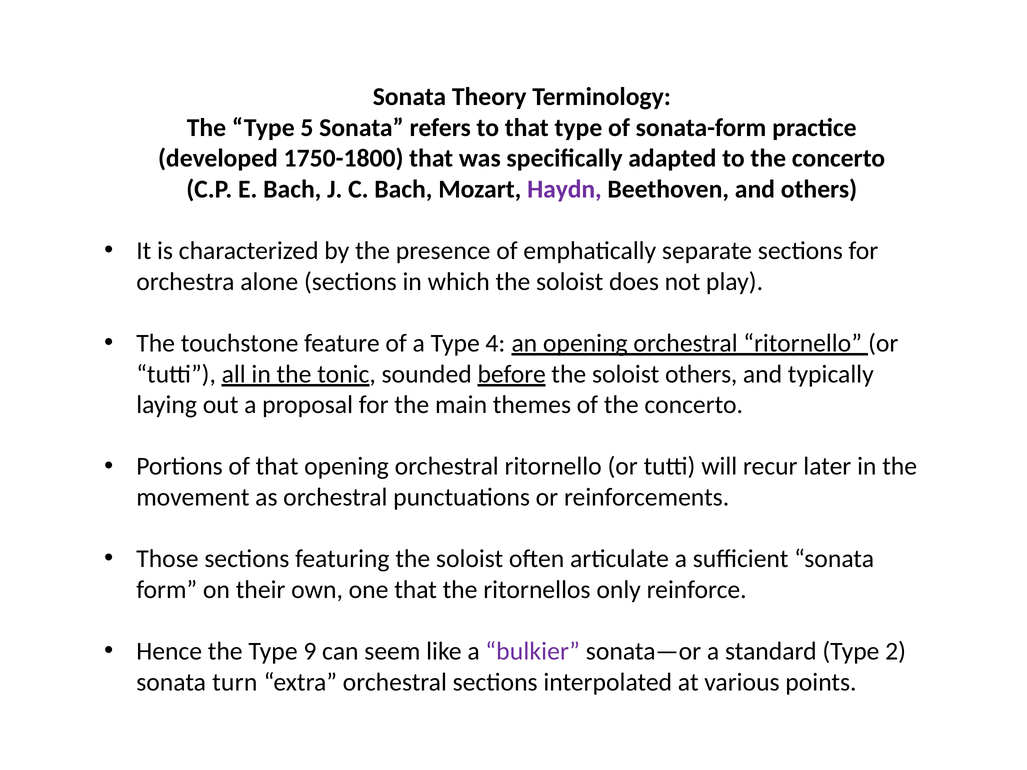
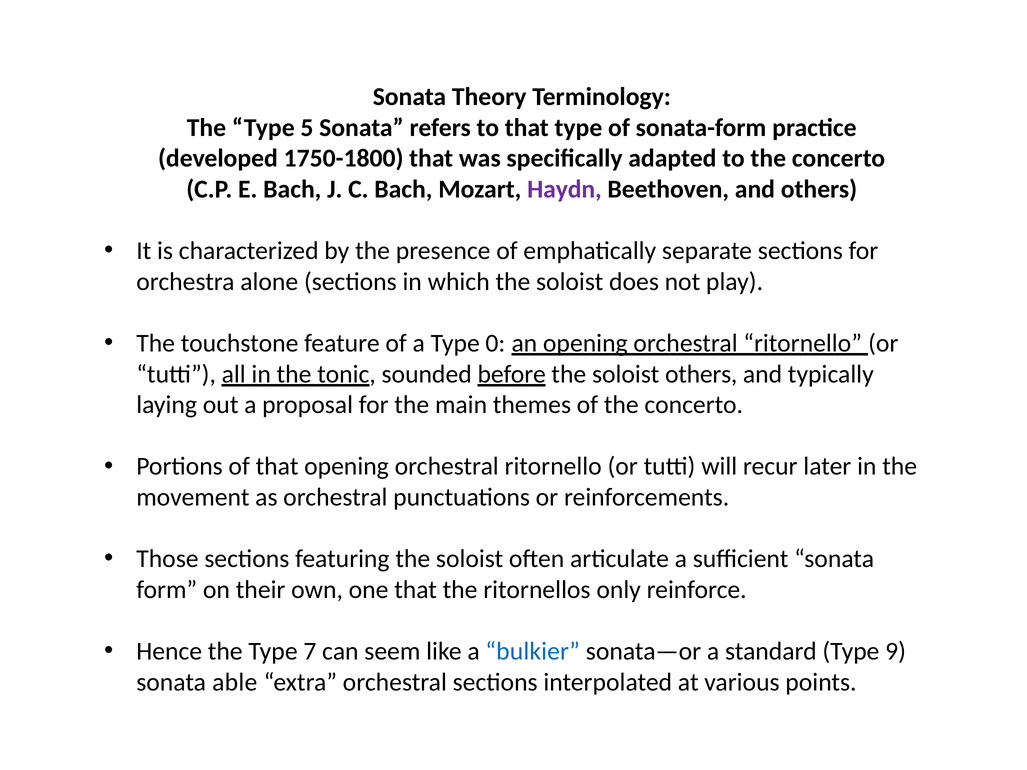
4: 4 -> 0 (495, 343)
9: 9 -> 7 (310, 651)
bulkier colour: purple -> blue (533, 651)
2: 2 -> 9 (896, 651)
turn: turn -> able (235, 682)
